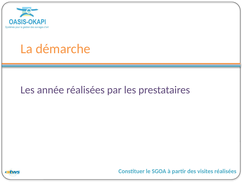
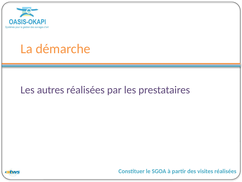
année: année -> autres (51, 90)
